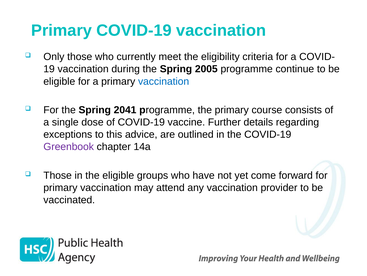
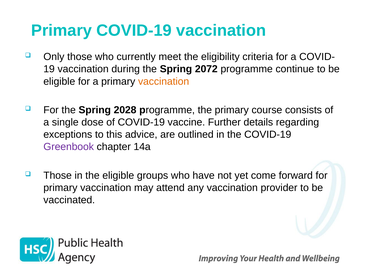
2005: 2005 -> 2072 (206, 69)
vaccination colour: blue -> orange (164, 81)
2041: 2041 -> 2028 (125, 110)
